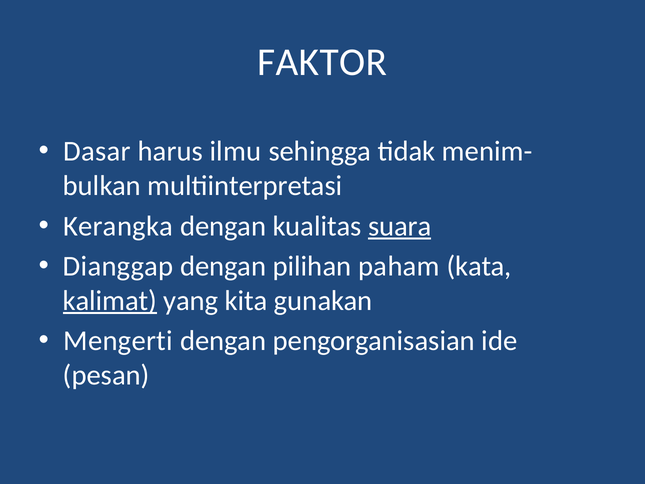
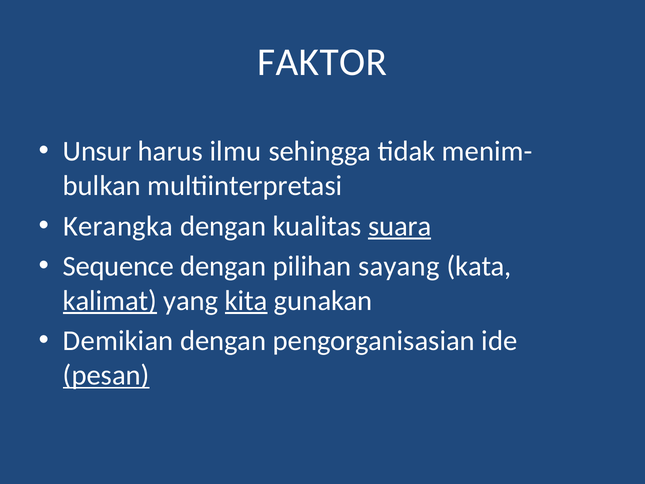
Dasar: Dasar -> Unsur (97, 151)
Dianggap: Dianggap -> Sequence (118, 266)
paham: paham -> sayang (399, 266)
kita underline: none -> present (246, 301)
Mengerti: Mengerti -> Demikian (118, 341)
pesan underline: none -> present (106, 375)
